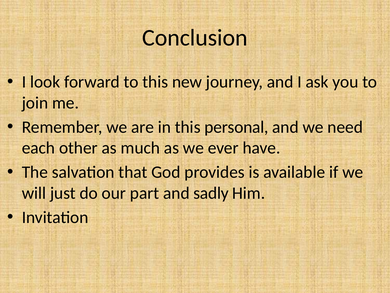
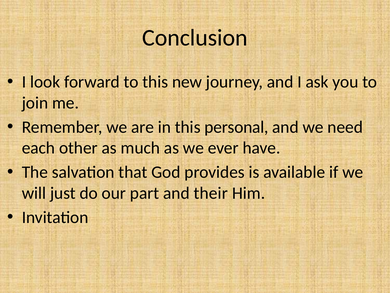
sadly: sadly -> their (211, 193)
